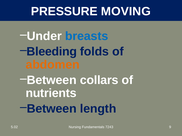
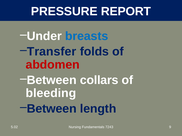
MOVING: MOVING -> REPORT (126, 11)
Bleeding: Bleeding -> Transfer (52, 52)
abdomen colour: orange -> red (53, 65)
nutrients: nutrients -> bleeding (51, 93)
